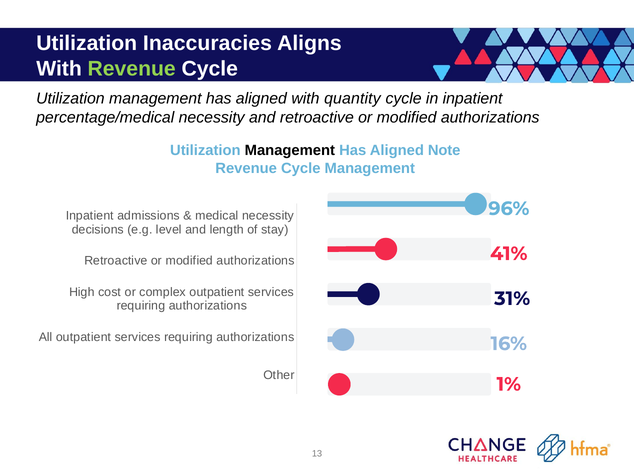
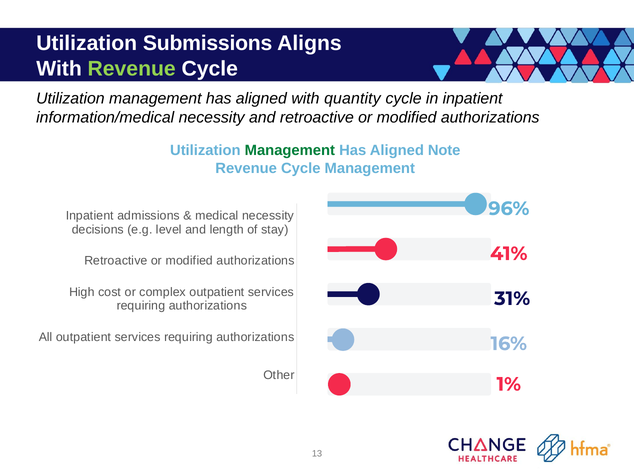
Inaccuracies: Inaccuracies -> Submissions (208, 43)
percentage/medical: percentage/medical -> information/medical (105, 117)
Management colour: black -> green (290, 150)
